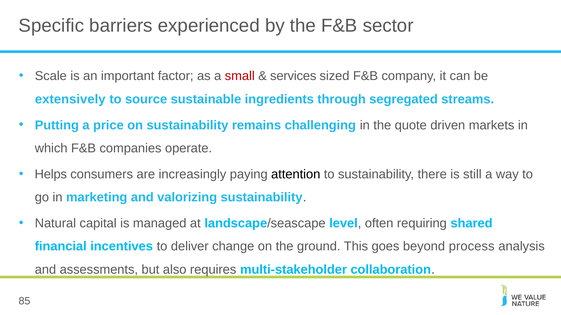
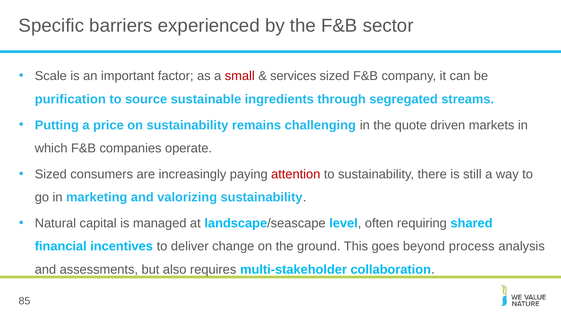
extensively: extensively -> purification (70, 99)
Helps: Helps -> Sized (51, 175)
attention colour: black -> red (296, 175)
